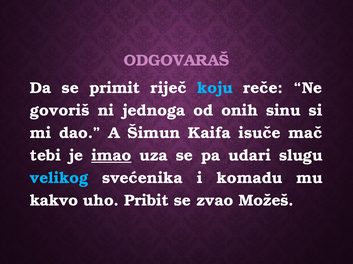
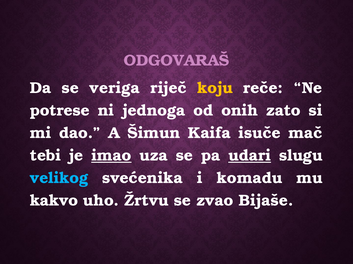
primit: primit -> veriga (115, 88)
koju colour: light blue -> yellow (215, 88)
govoriš: govoriš -> potrese (60, 111)
sinu: sinu -> zato (283, 111)
udari underline: none -> present (250, 156)
Pribit: Pribit -> Žrtvu (146, 201)
Možeš: Možeš -> Bijaše (266, 201)
